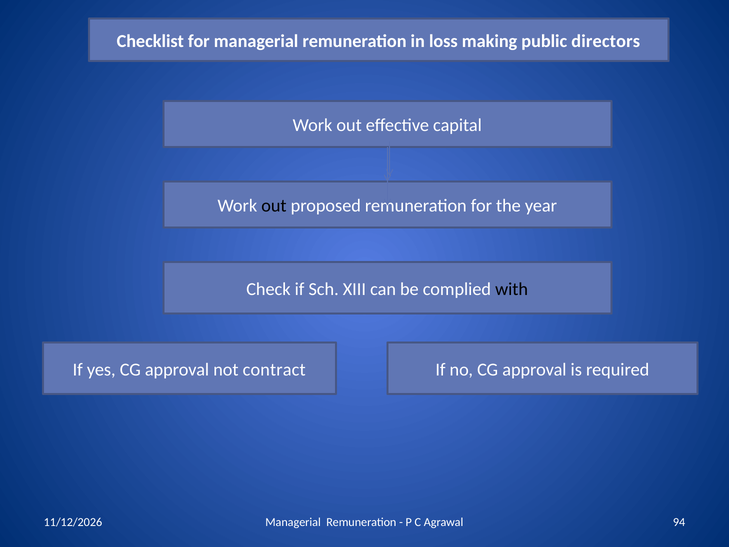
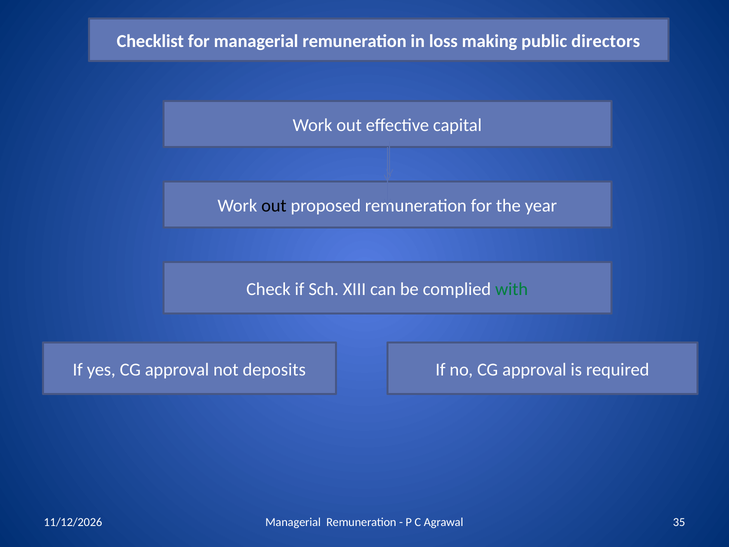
with colour: black -> green (512, 289)
contract: contract -> deposits (274, 369)
94: 94 -> 35 (679, 522)
